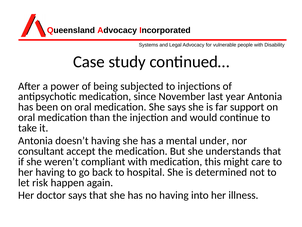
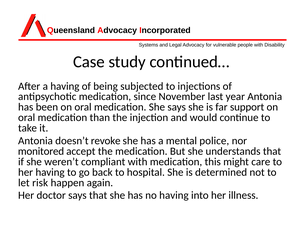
a power: power -> having (65, 86)
doesn’t having: having -> revoke (106, 140)
under: under -> police (214, 140)
consultant: consultant -> monitored (41, 151)
